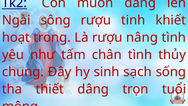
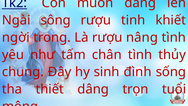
hoạt: hoạt -> ngời (16, 37)
sạch: sạch -> đình (138, 72)
